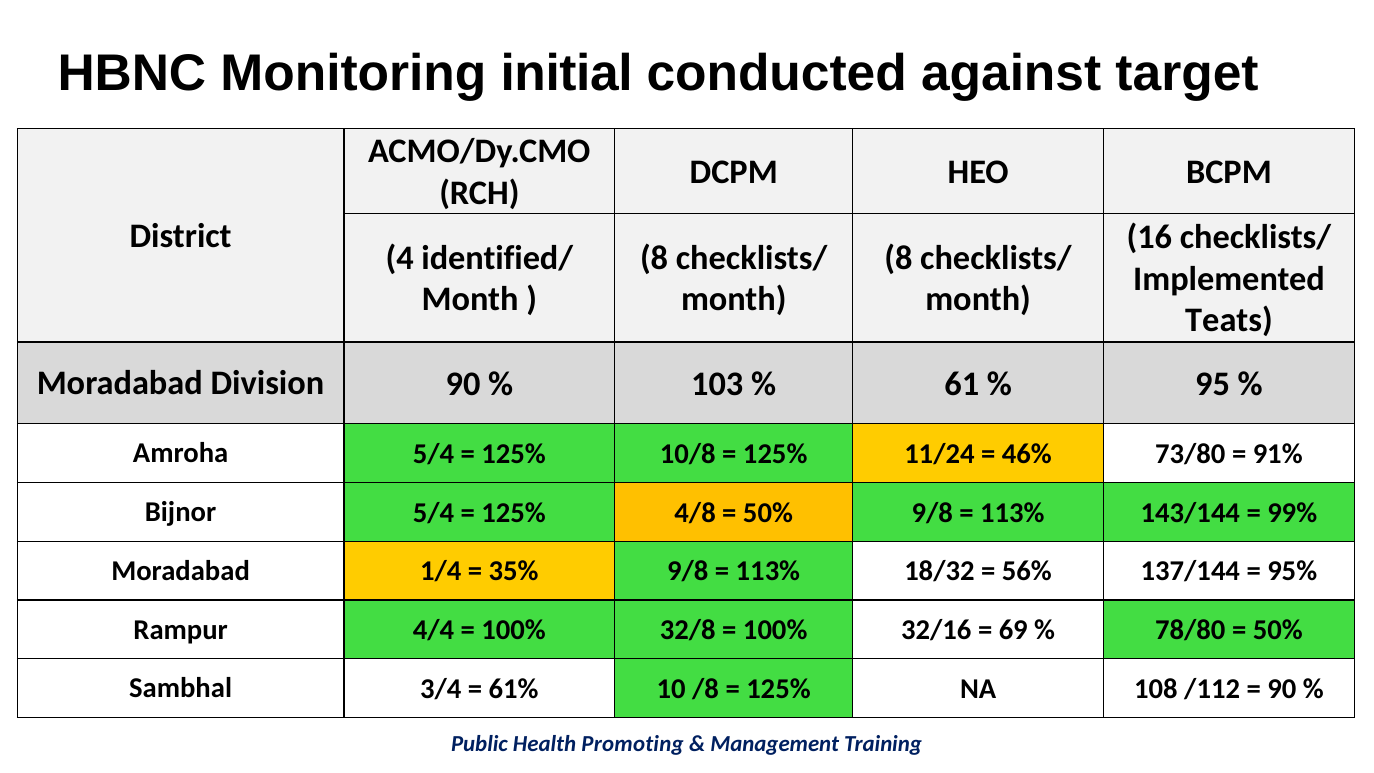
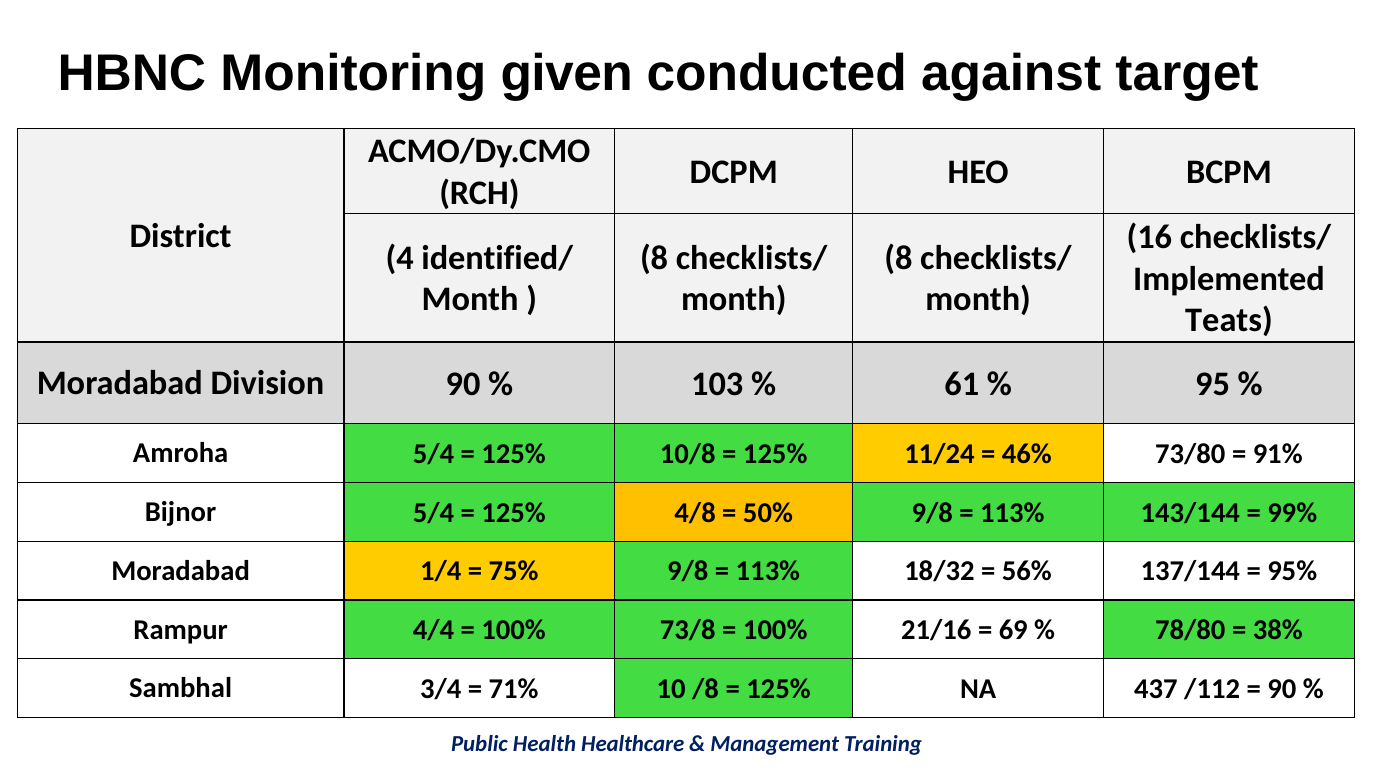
initial: initial -> given (567, 74)
35%: 35% -> 75% (514, 571)
32/8: 32/8 -> 73/8 (688, 630)
32/16: 32/16 -> 21/16 (936, 630)
50%: 50% -> 38% (1278, 630)
61%: 61% -> 71% (514, 689)
108: 108 -> 437 (1156, 689)
Promoting: Promoting -> Healthcare (633, 744)
